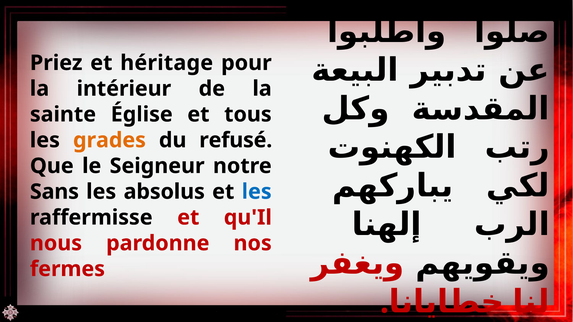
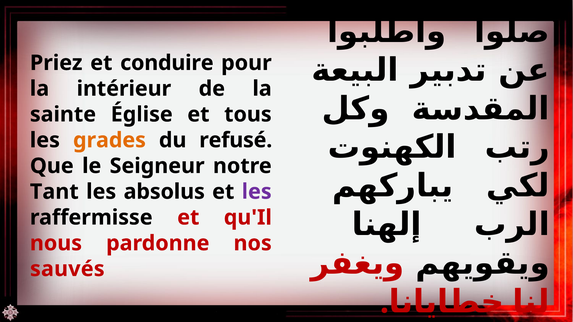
héritage: héritage -> conduire (167, 63)
Sans: Sans -> Tant (54, 192)
les colour: blue -> purple (257, 192)
fermes: fermes -> sauvés (67, 269)
